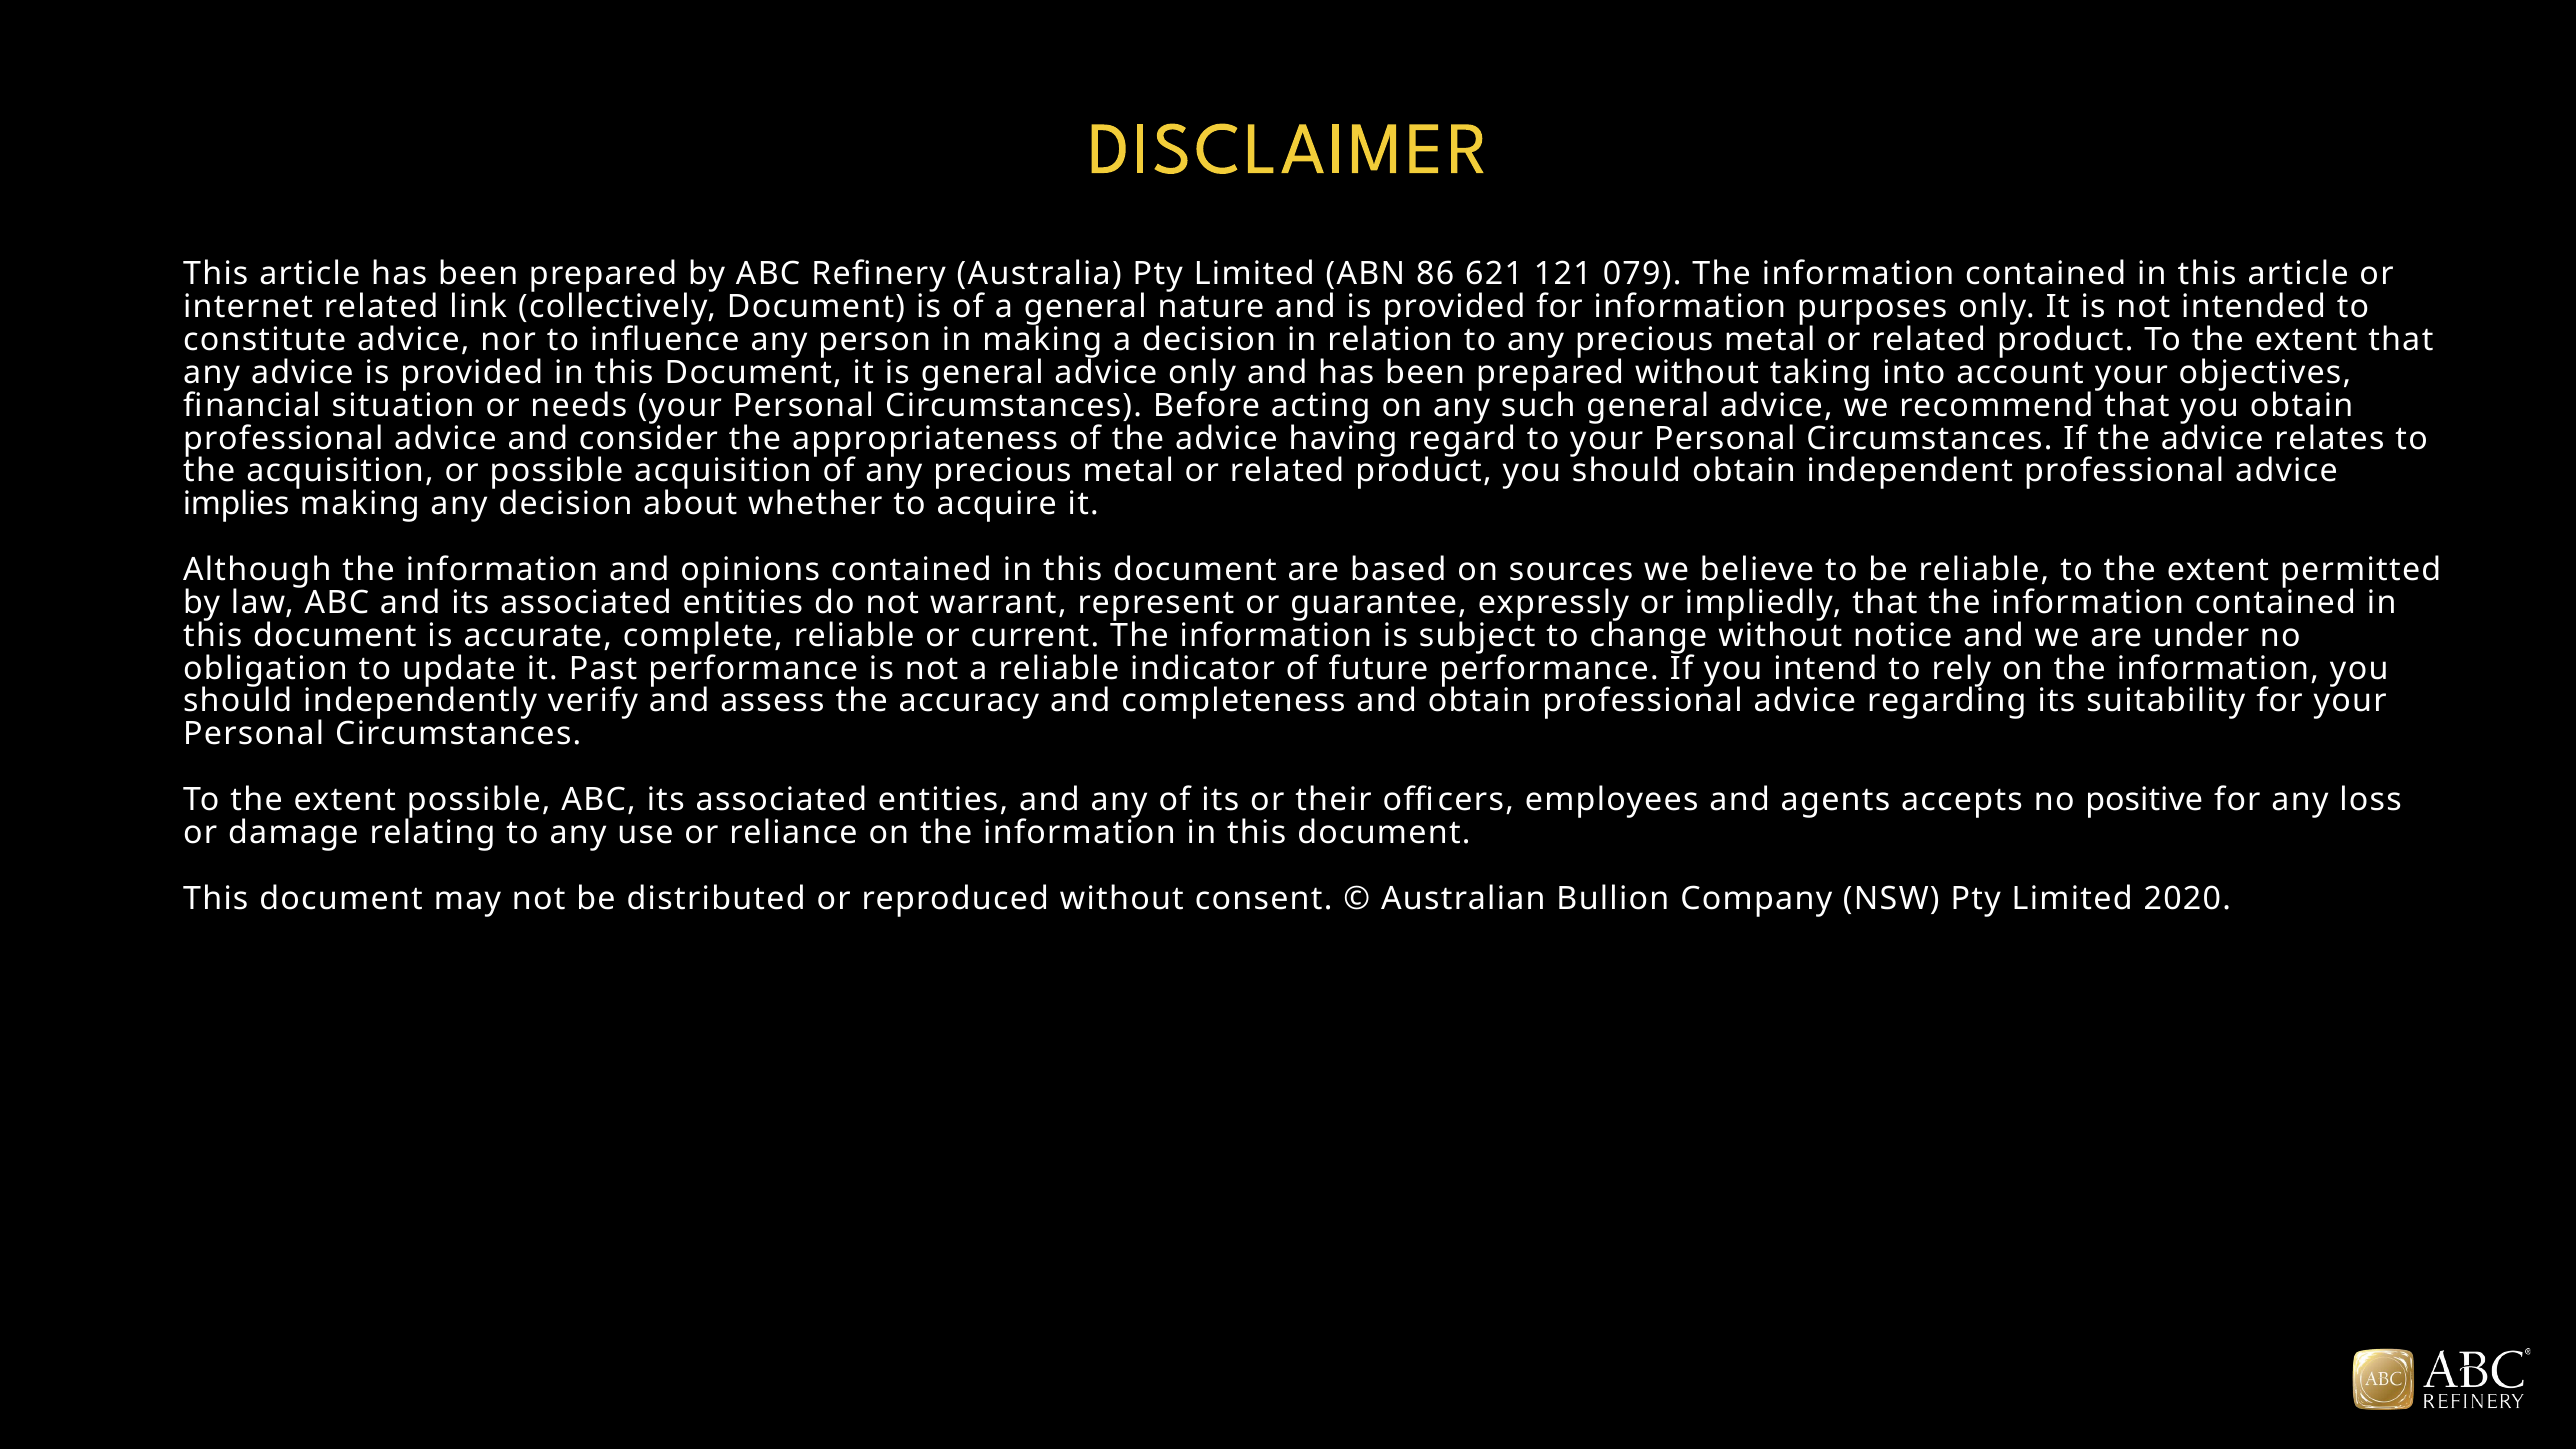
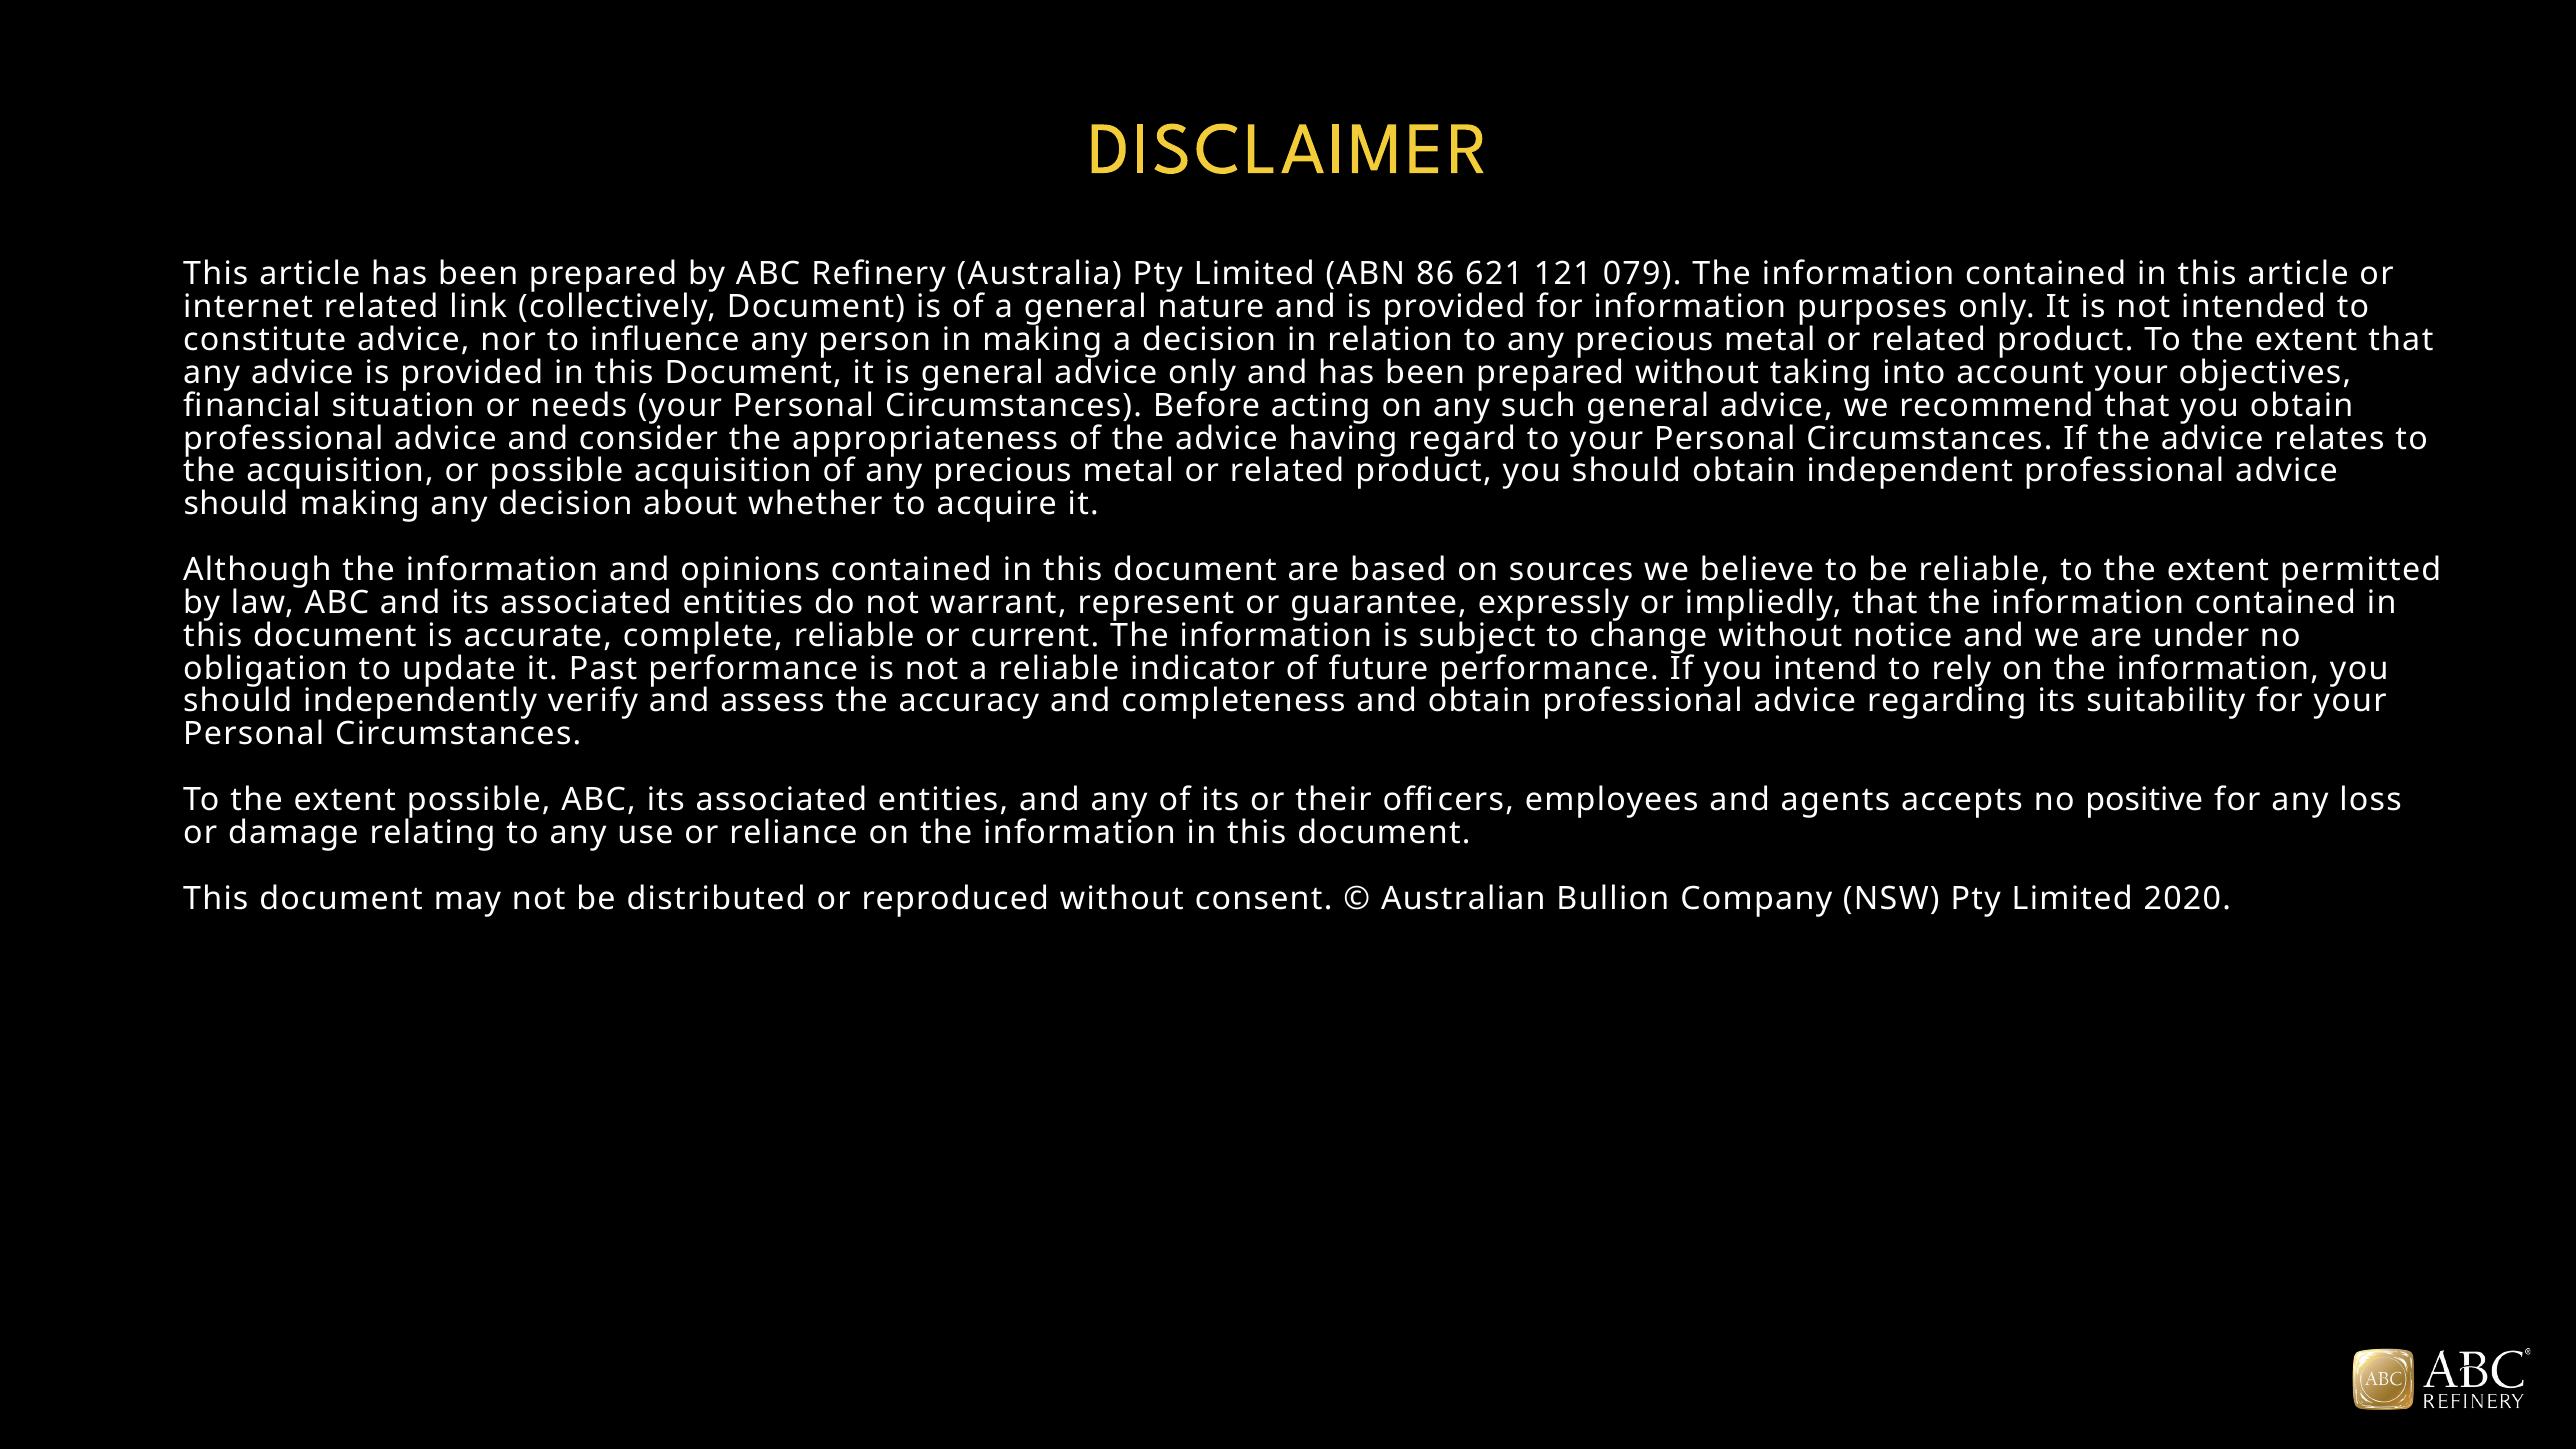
implies: implies -> should (236, 504)
